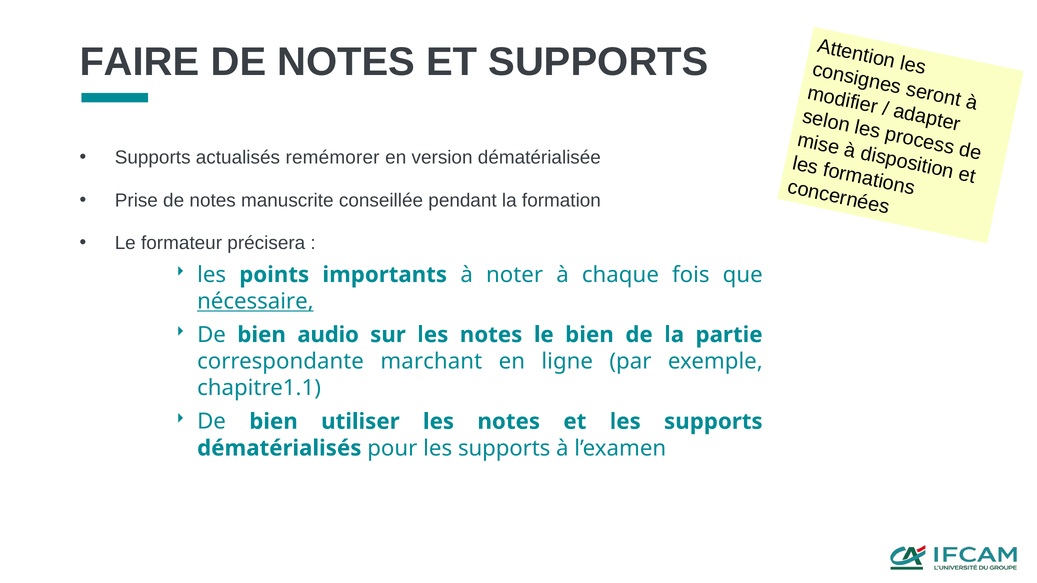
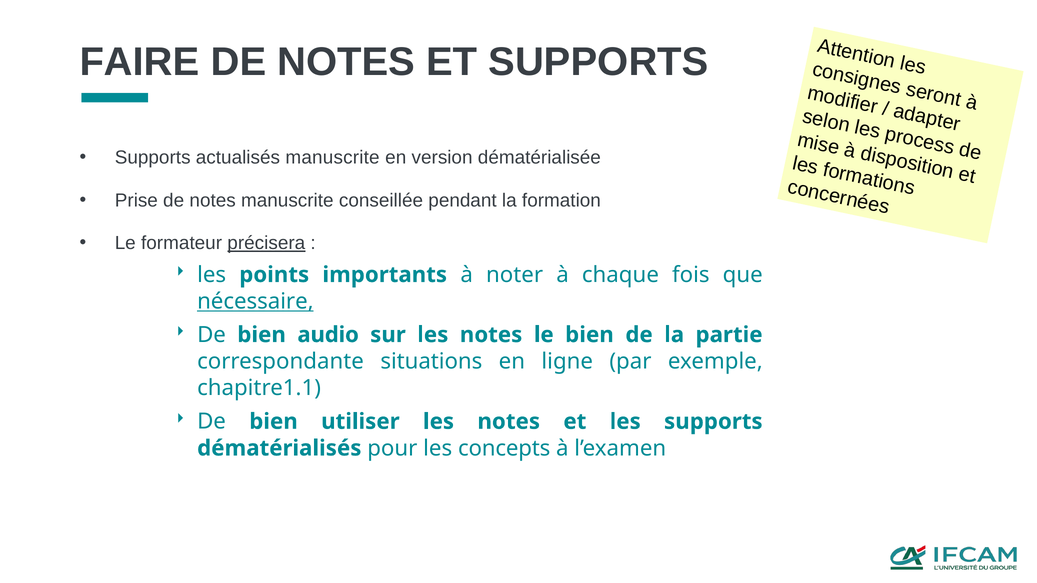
actualisés remémorer: remémorer -> manuscrite (333, 158)
précisera underline: none -> present (266, 243)
marchant: marchant -> situations (431, 362)
pour les supports: supports -> concepts (504, 448)
